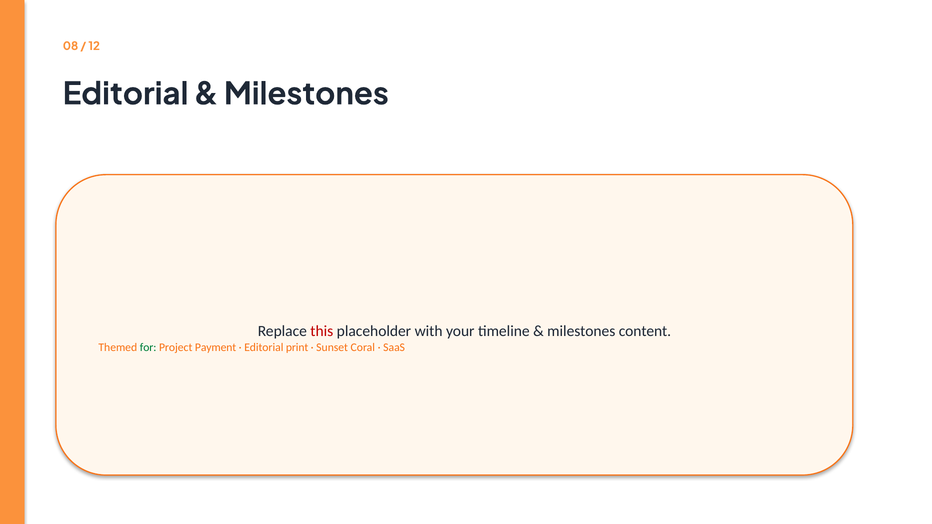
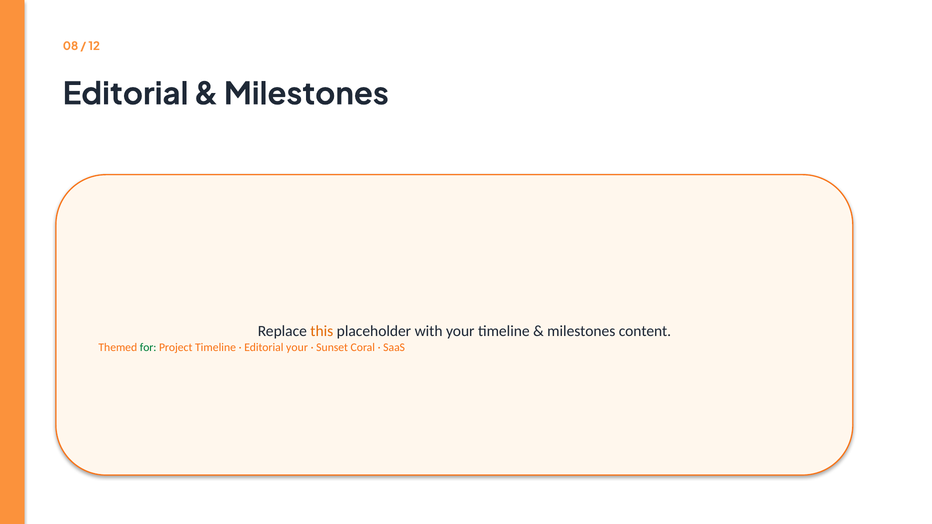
this colour: red -> orange (322, 331)
Project Payment: Payment -> Timeline (216, 347)
Editorial print: print -> your (297, 347)
